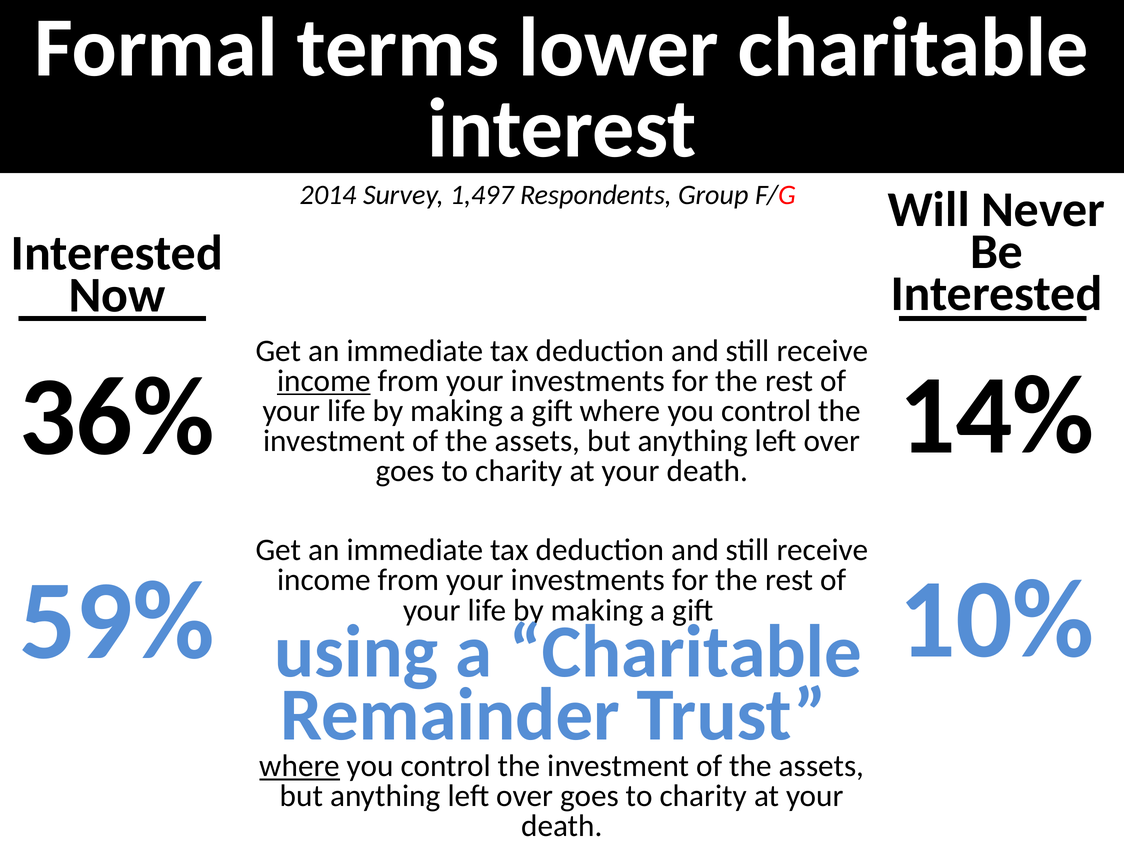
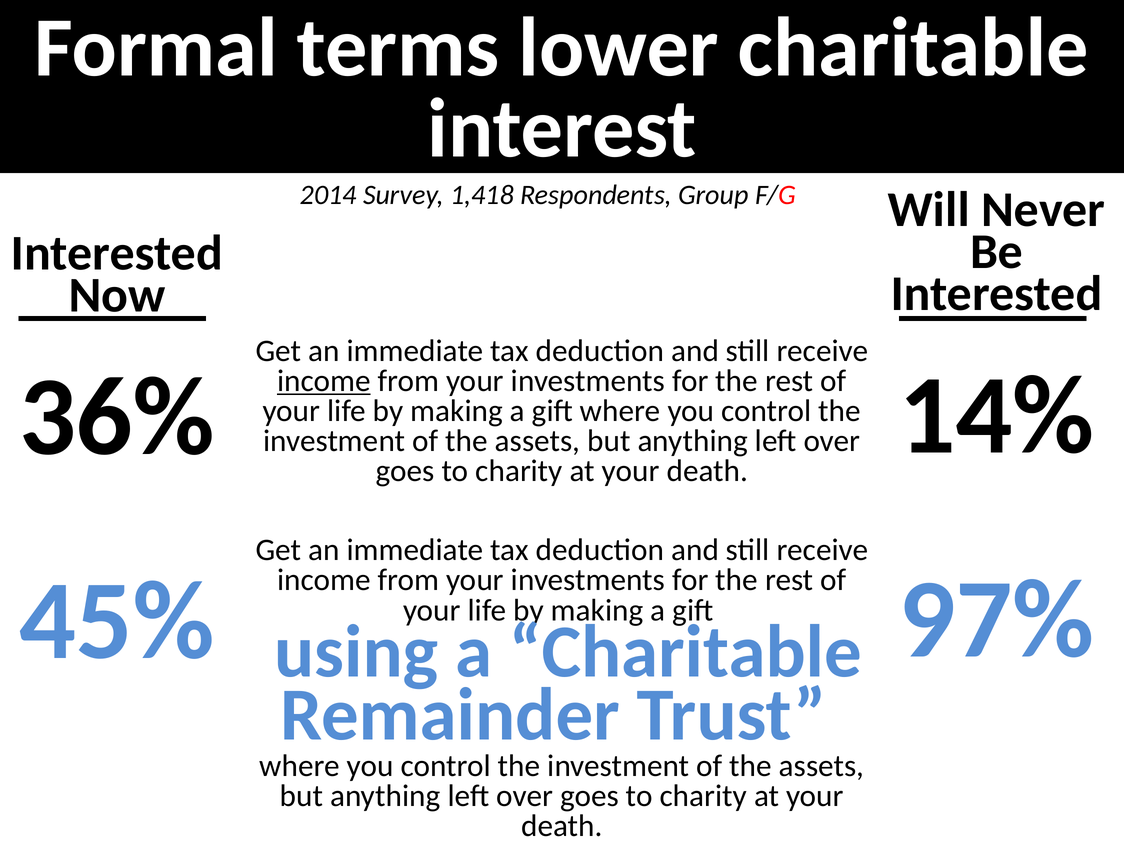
1,497: 1,497 -> 1,418 (482, 195)
10%: 10% -> 97% (997, 620)
59%: 59% -> 45% (117, 621)
where underline: present -> none (300, 766)
